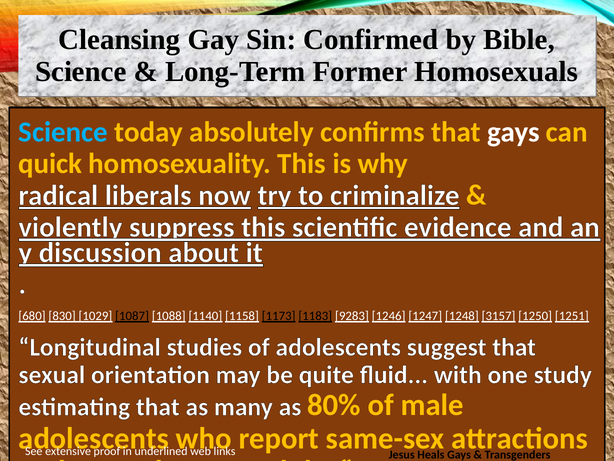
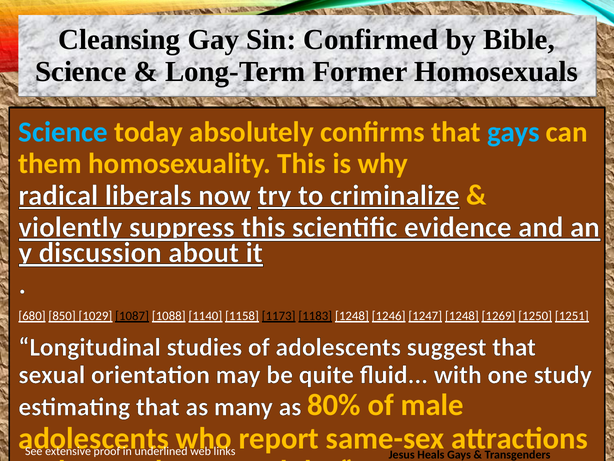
gays colour: white -> light blue (513, 132)
quick: quick -> them (50, 163)
830: 830 -> 850 (62, 316)
1183 9283: 9283 -> 1248 (352, 316)
3157: 3157 -> 1269 (499, 316)
